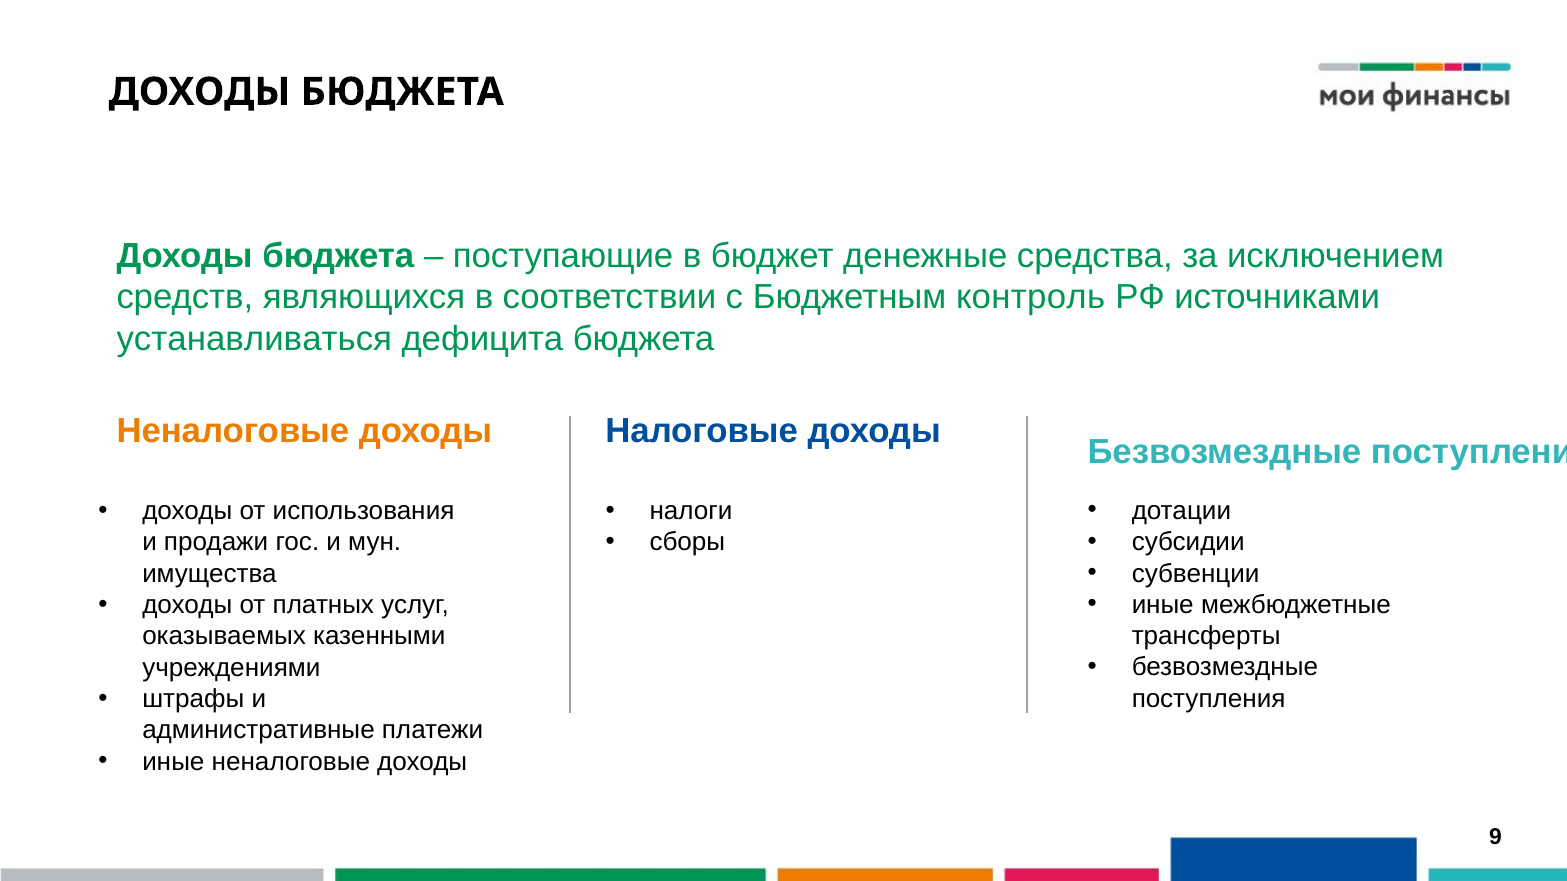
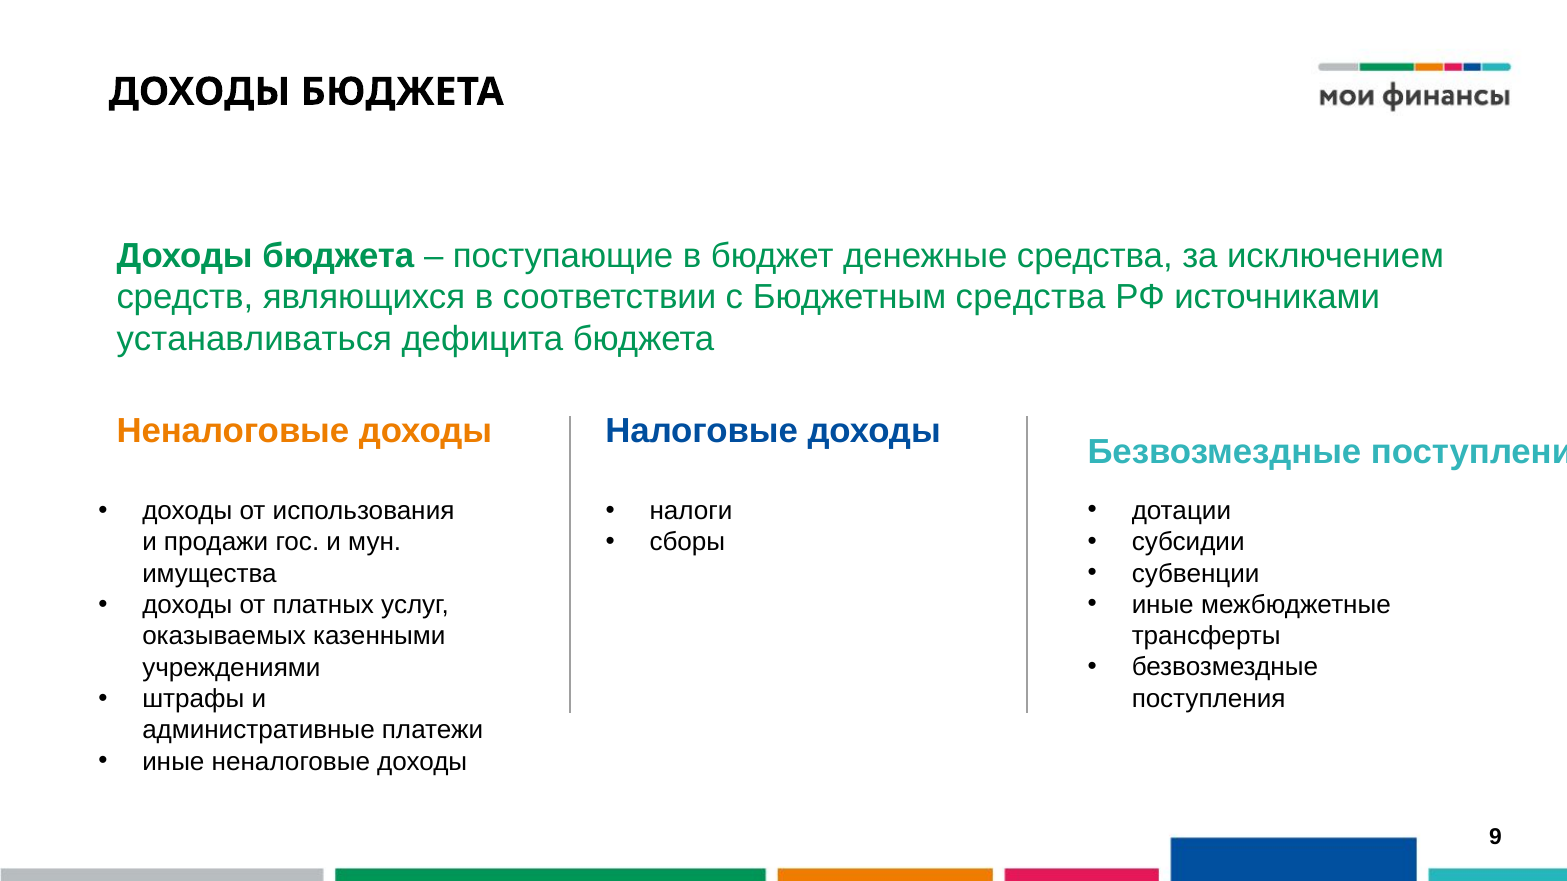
Бюджетным контроль: контроль -> средства (1031, 297)
